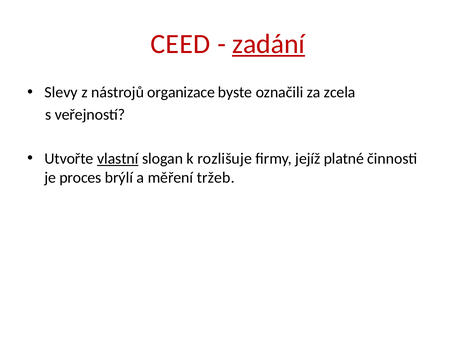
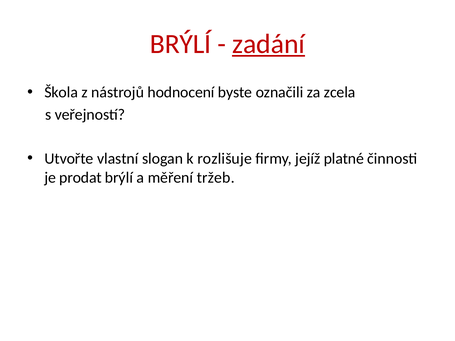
CEED: CEED -> BRÝLÍ (181, 44)
Slevy: Slevy -> Škola (61, 92)
organizace: organizace -> hodnocení (181, 92)
vlastní underline: present -> none (118, 159)
proces: proces -> prodat (80, 178)
